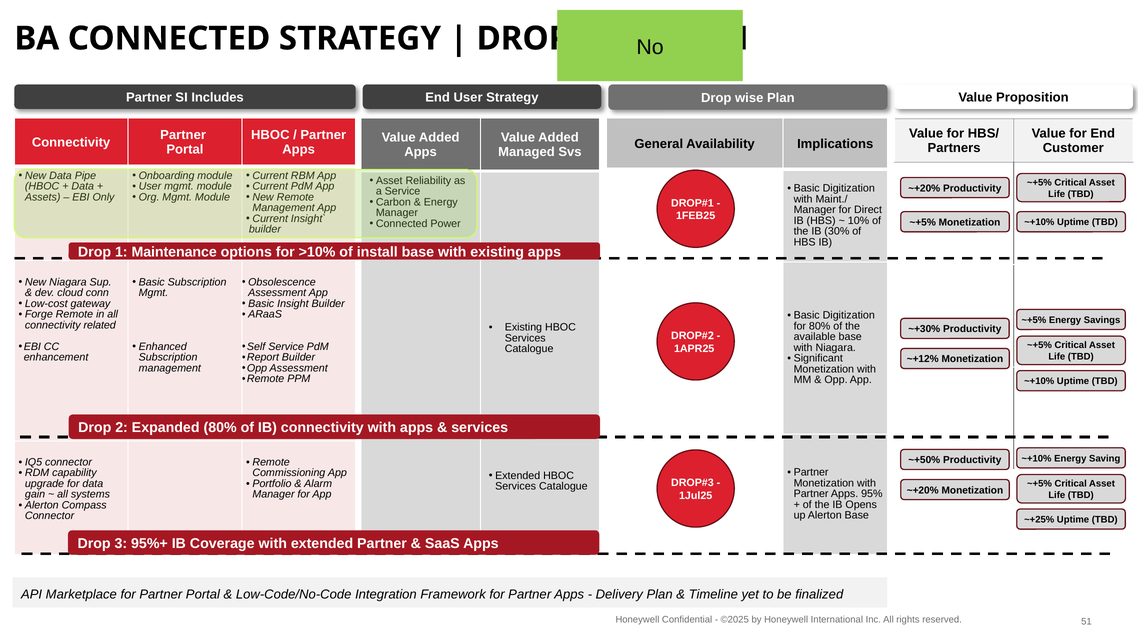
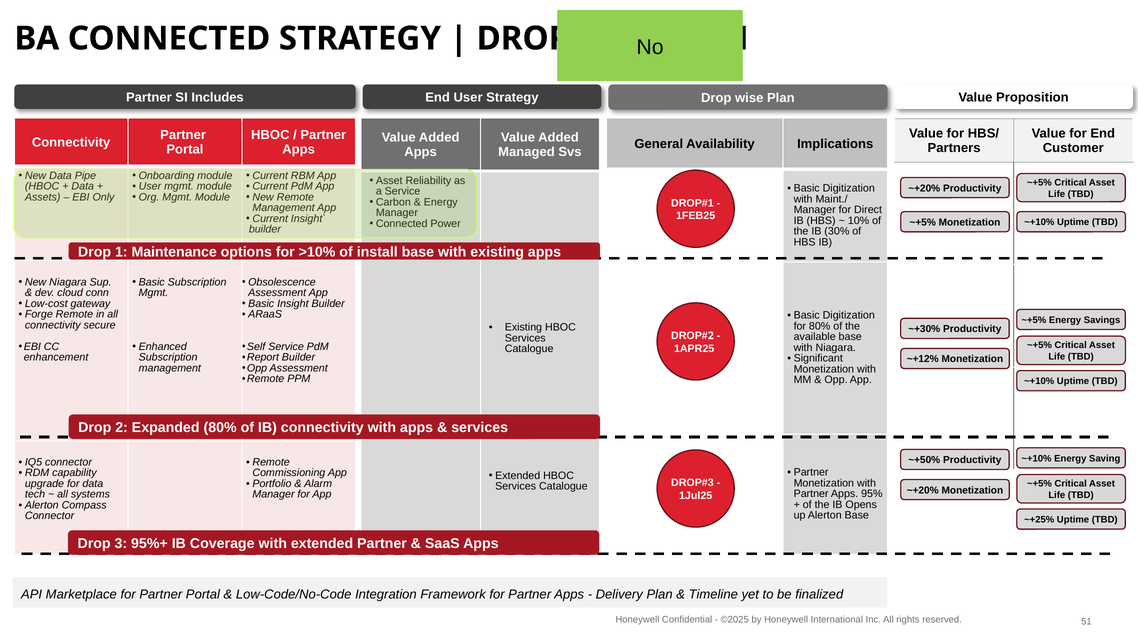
related: related -> secure (100, 325)
gain: gain -> tech (35, 495)
